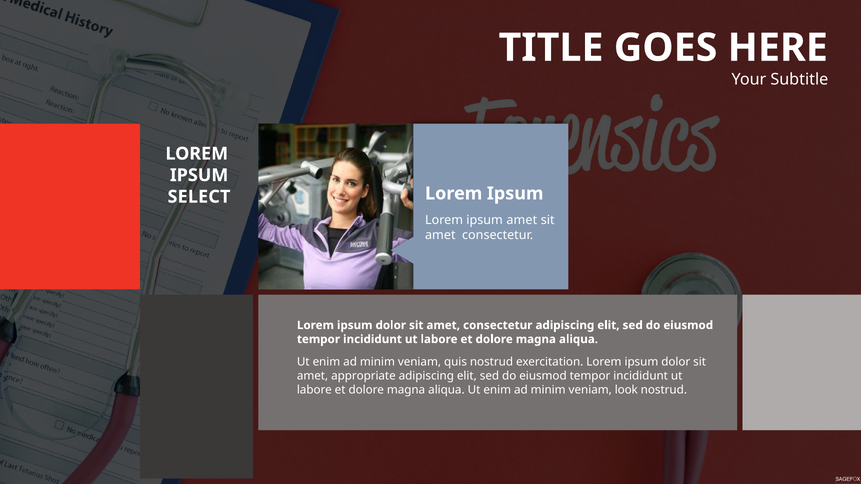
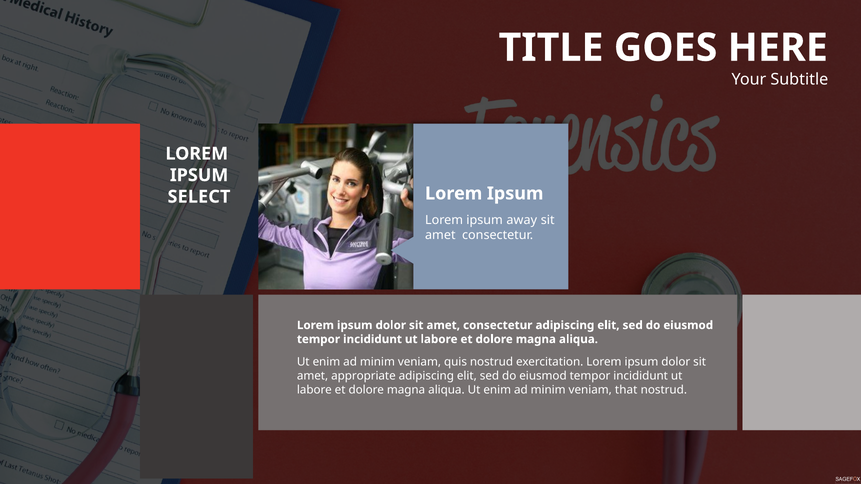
ipsum amet: amet -> away (522, 220)
look: look -> that (626, 390)
